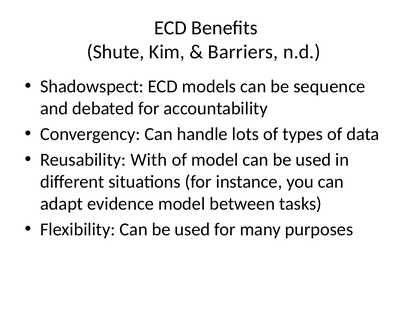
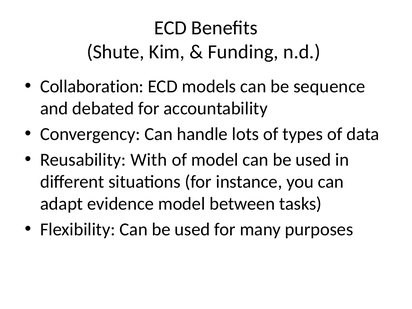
Barriers: Barriers -> Funding (243, 52)
Shadowspect: Shadowspect -> Collaboration (92, 86)
